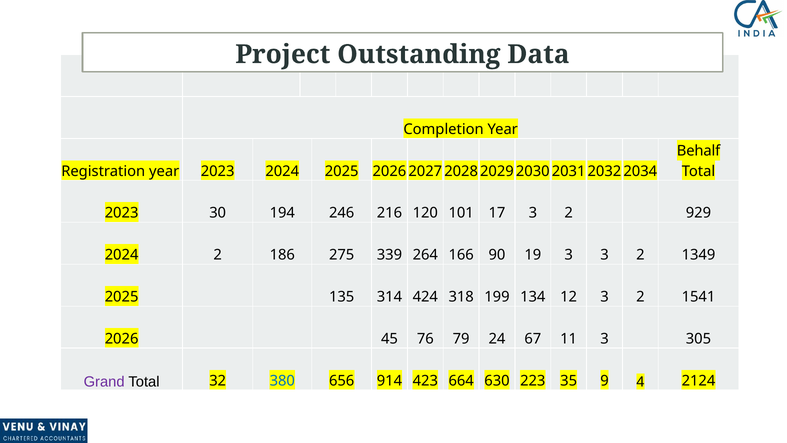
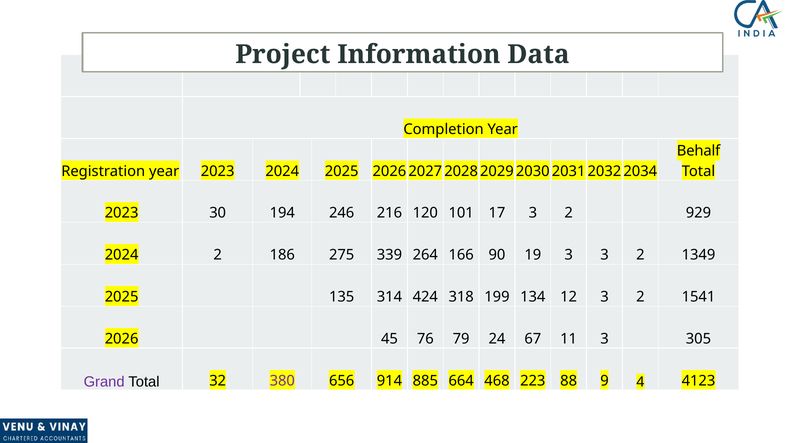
Outstanding: Outstanding -> Information (419, 54)
380 colour: blue -> purple (282, 381)
423: 423 -> 885 (425, 381)
630: 630 -> 468 (497, 381)
35: 35 -> 88 (569, 381)
2124: 2124 -> 4123 (698, 381)
